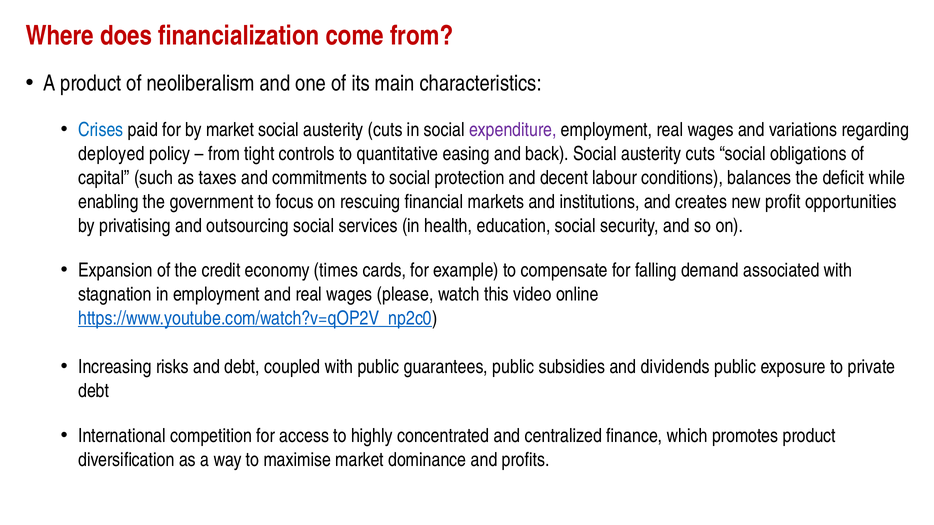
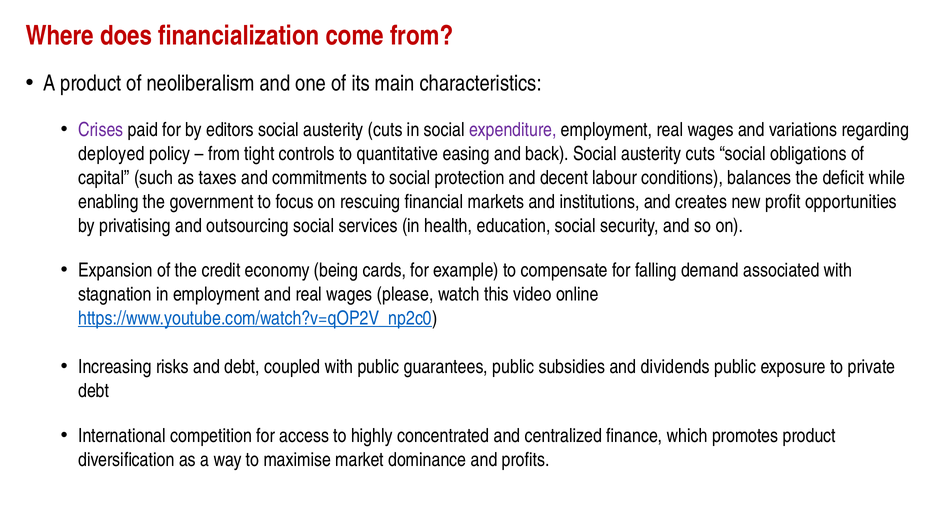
Crises colour: blue -> purple (101, 130)
by market: market -> editors (230, 130)
times: times -> being (336, 271)
